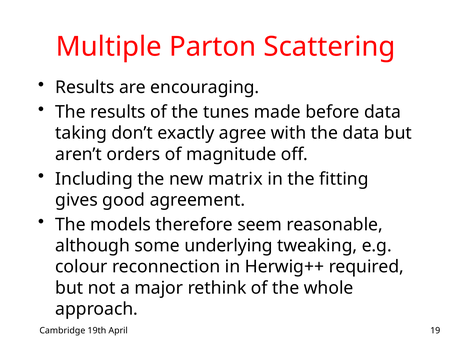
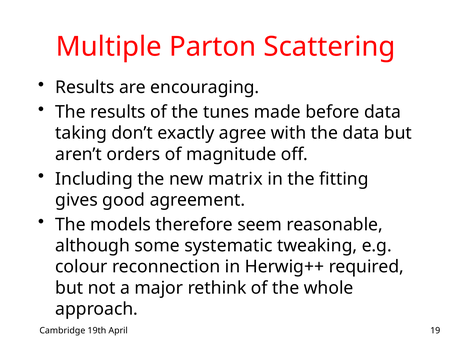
underlying: underlying -> systematic (228, 246)
